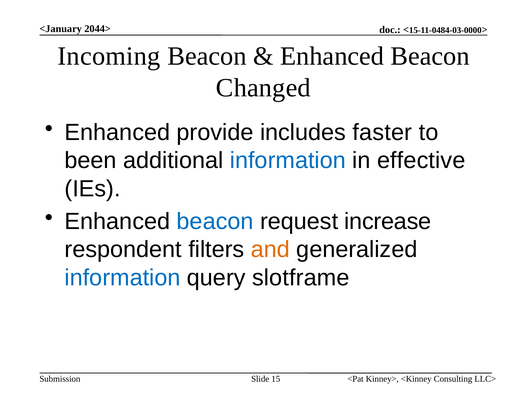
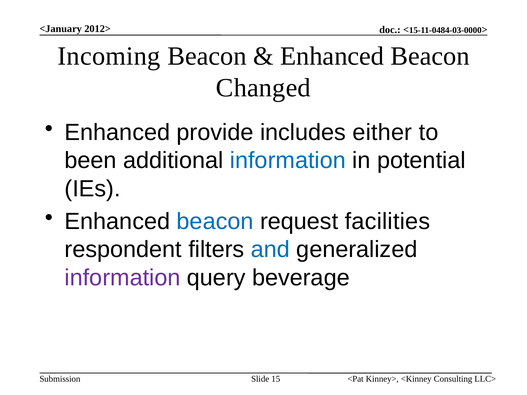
2044>: 2044> -> 2012> (98, 29)
faster: faster -> either (382, 133)
effective: effective -> potential (421, 161)
increase: increase -> facilities (388, 222)
and colour: orange -> blue (270, 250)
information colour: blue -> purple (123, 278)
slotframe: slotframe -> beverage (301, 278)
